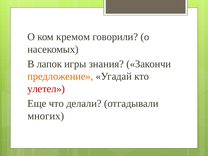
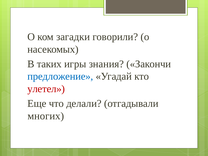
кремом: кремом -> загадки (73, 37)
лапок: лапок -> таких (49, 64)
предложение colour: orange -> blue (60, 76)
